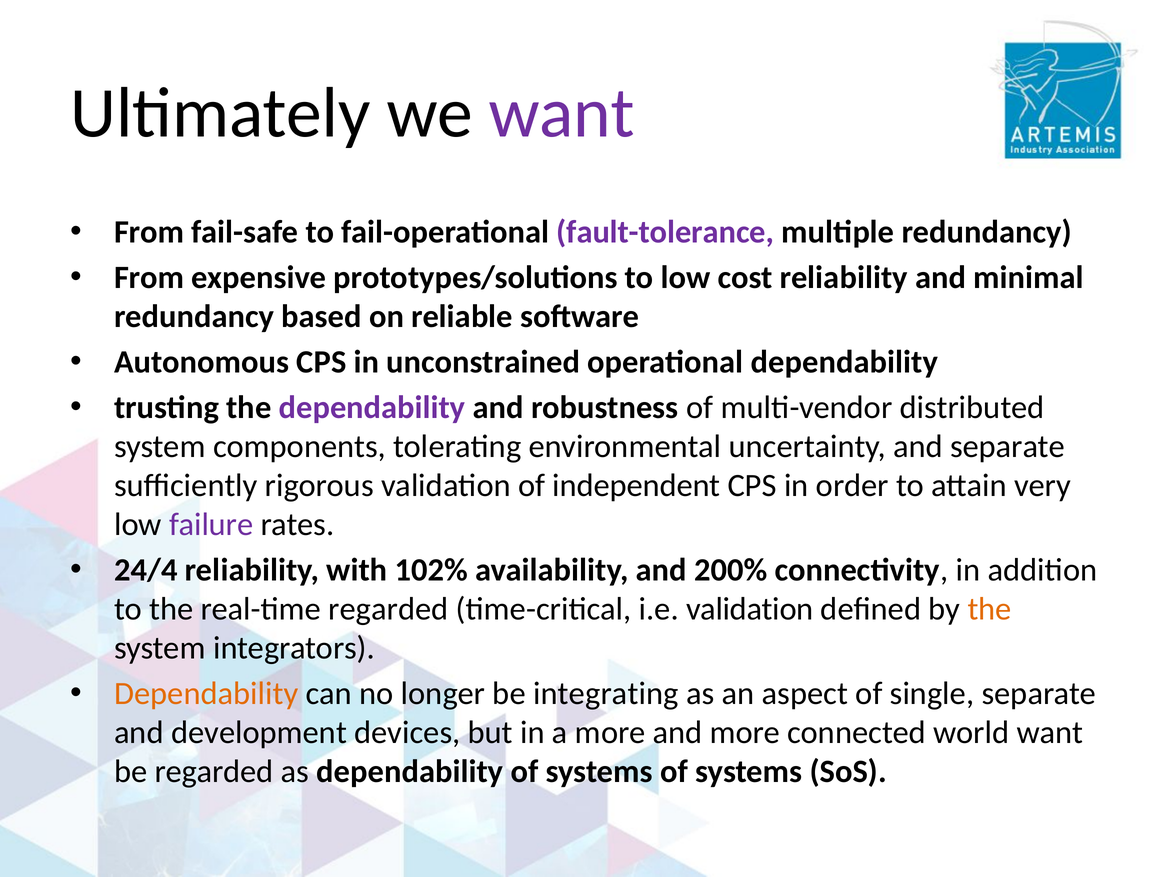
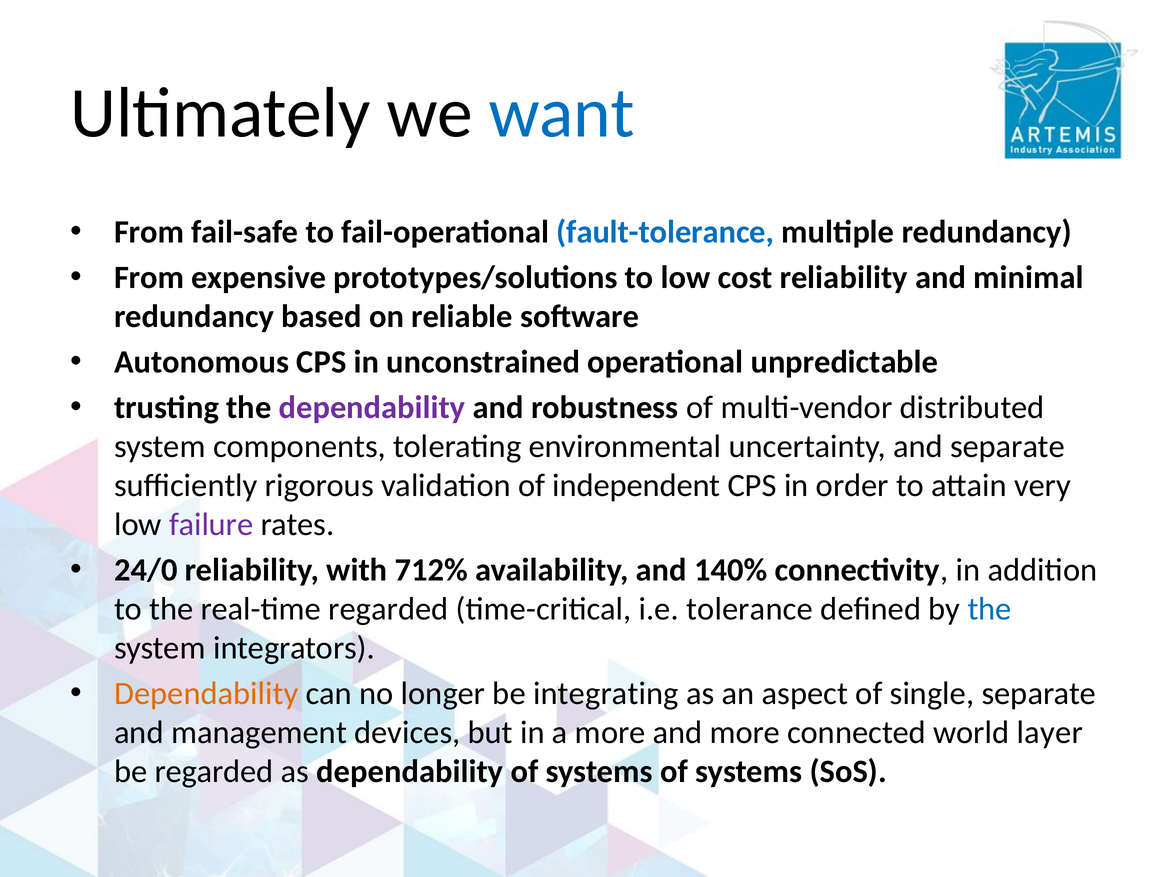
want colour: purple -> blue (562, 113)
fault-tolerance colour: purple -> blue (665, 232)
operational dependability: dependability -> unpredictable (844, 362)
24/4: 24/4 -> 24/0 (146, 570)
102%: 102% -> 712% (431, 570)
200%: 200% -> 140% (731, 570)
i.e validation: validation -> tolerance (750, 610)
the colour: orange -> blue (990, 610)
development: development -> management (259, 733)
world want: want -> layer (1050, 733)
